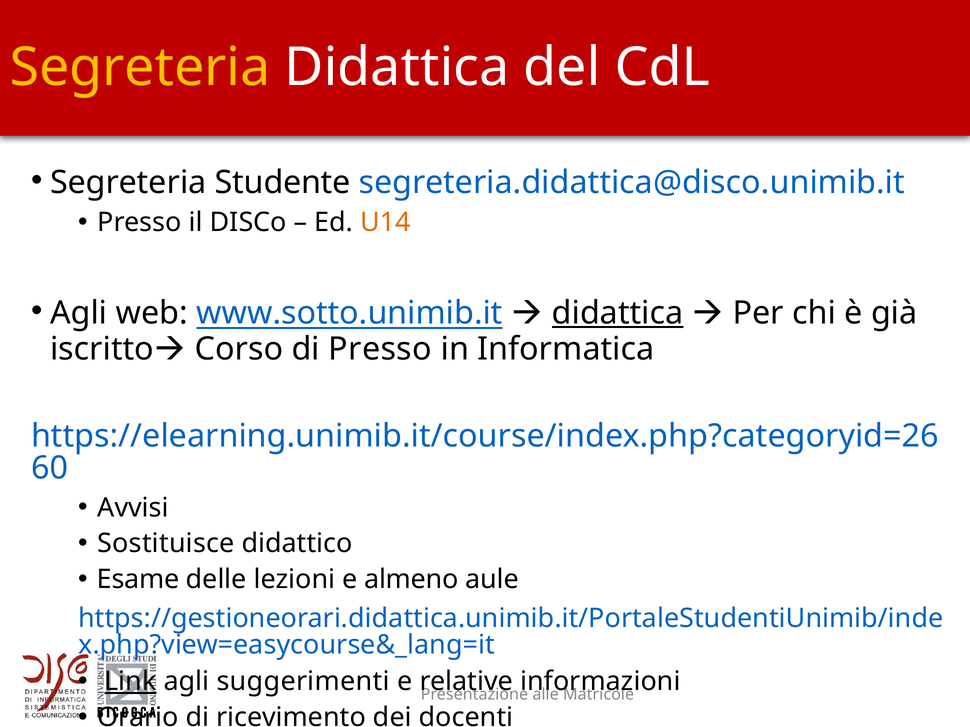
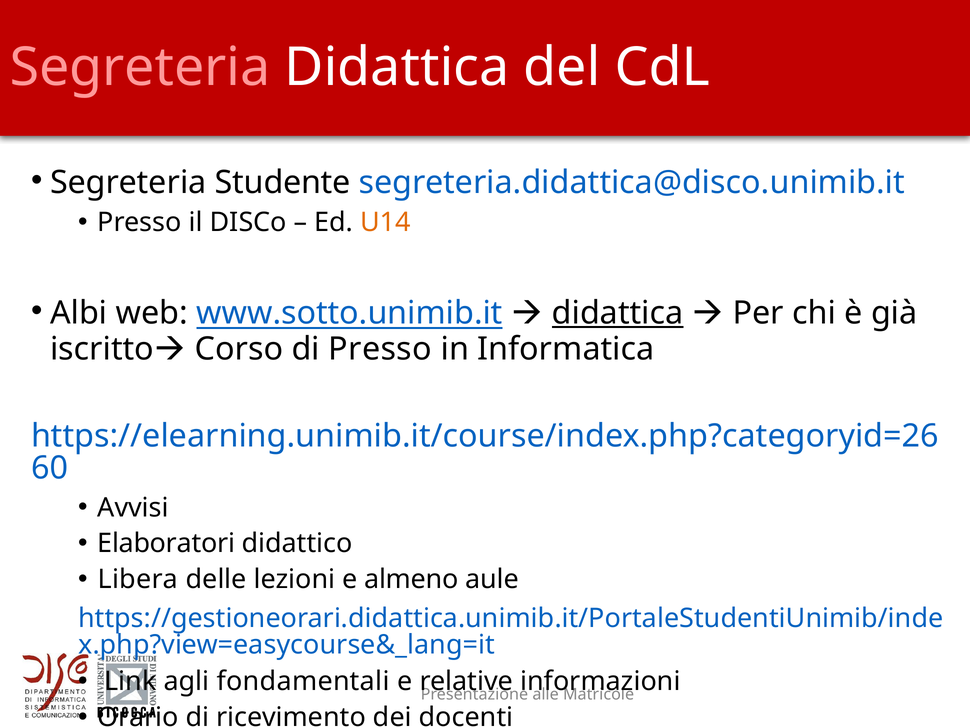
Segreteria colour: yellow -> pink (140, 68)
Agli: Agli -> Albi (79, 313)
Sostituisce: Sostituisce -> Elaboratori (166, 544)
Esame: Esame -> Libera (138, 580)
Link underline: present -> none (130, 682)
suggerimenti: suggerimenti -> fondamentali (303, 682)
